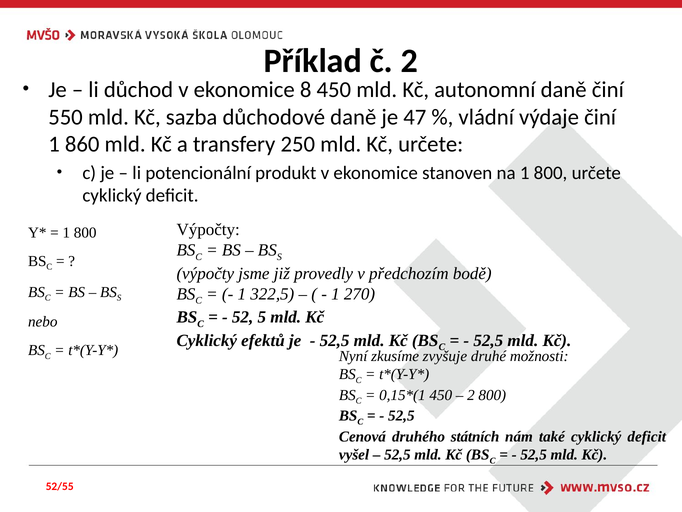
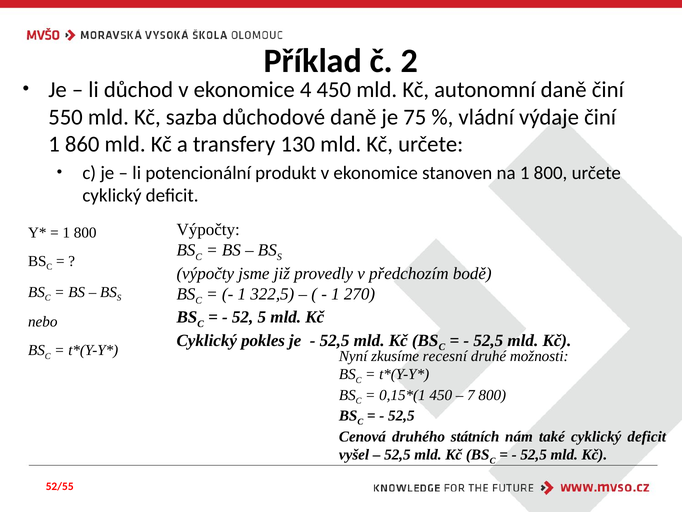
8: 8 -> 4 (306, 90)
47: 47 -> 75 (415, 117)
250: 250 -> 130 (298, 144)
efektů: efektů -> pokles (263, 340)
zvyšuje: zvyšuje -> recesní (445, 356)
2: 2 -> 7 (471, 395)
